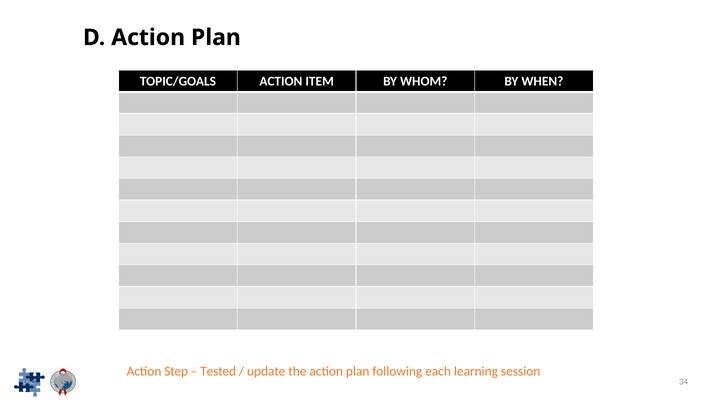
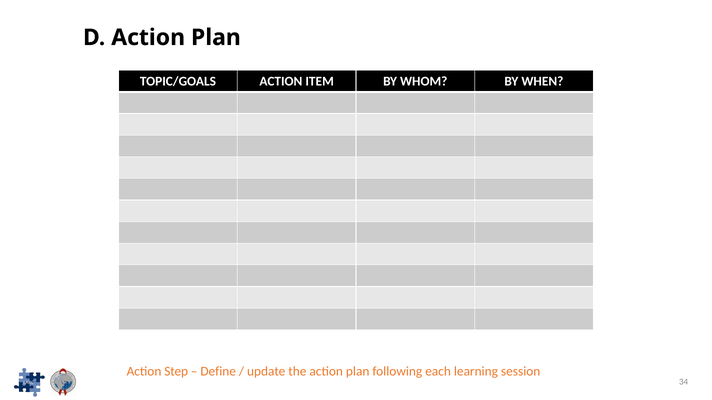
Tested: Tested -> Define (218, 372)
